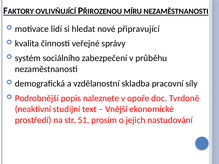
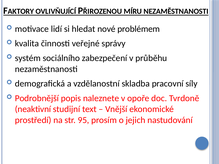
připravující: připravující -> problémem (139, 29)
51: 51 -> 95 (83, 120)
